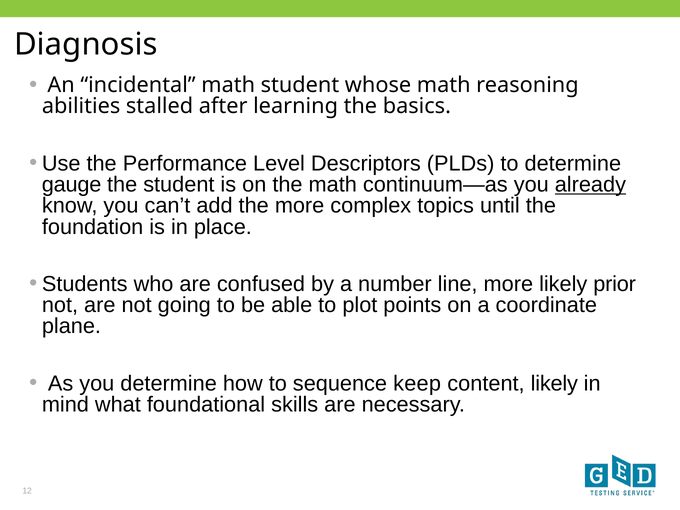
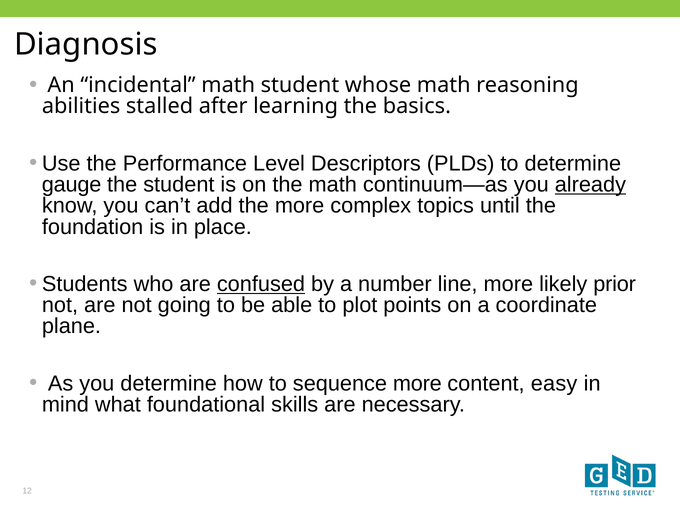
confused underline: none -> present (261, 284)
sequence keep: keep -> more (417, 384)
content likely: likely -> easy (554, 384)
